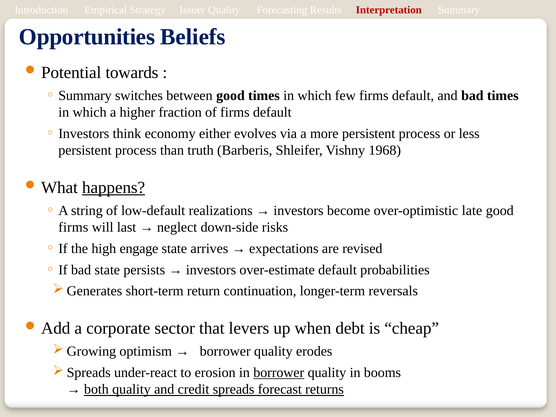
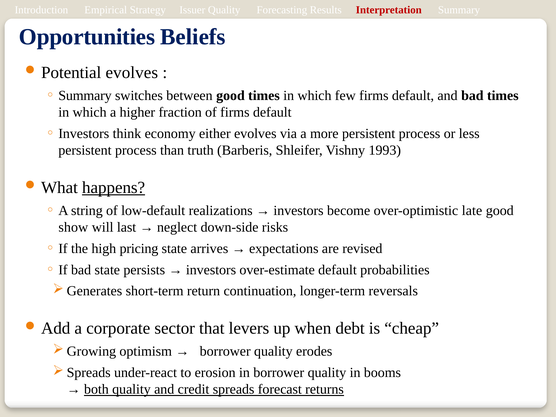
towards: towards -> evolves (132, 73)
1968: 1968 -> 1993 (385, 150)
firms: firms -> show (73, 227)
engage: engage -> pricing (139, 248)
borrower underline: present -> none (279, 373)
